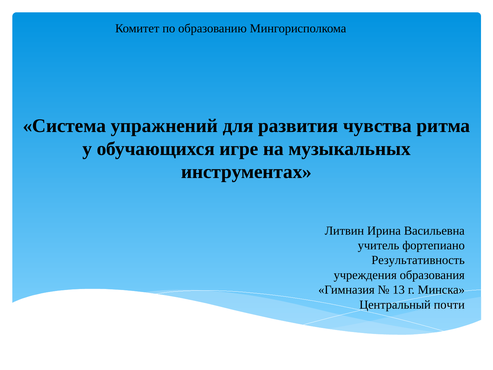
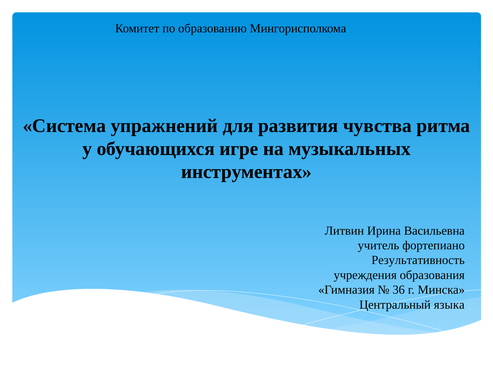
13: 13 -> 36 (399, 290)
почти: почти -> языка (449, 304)
